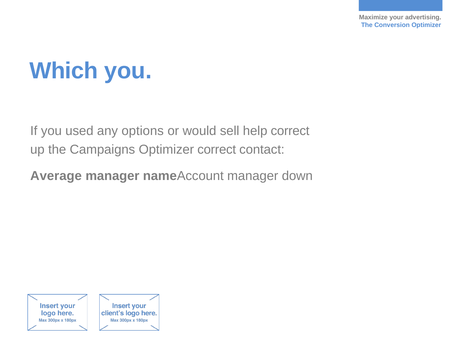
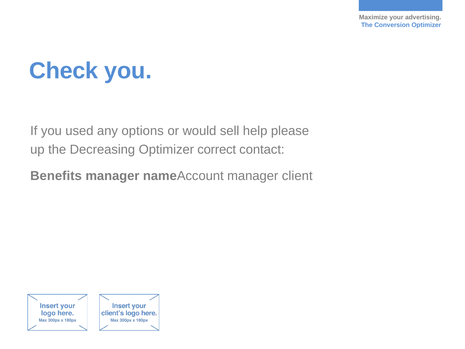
Which: Which -> Check (64, 71)
help correct: correct -> please (290, 131)
Campaigns: Campaigns -> Decreasing (102, 149)
Average: Average -> Benefits (56, 176)
down: down -> client (297, 176)
